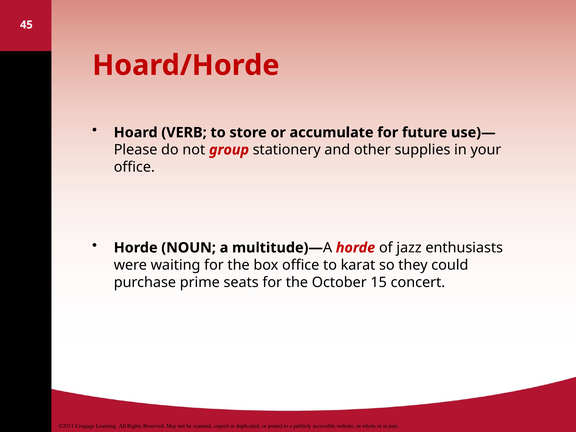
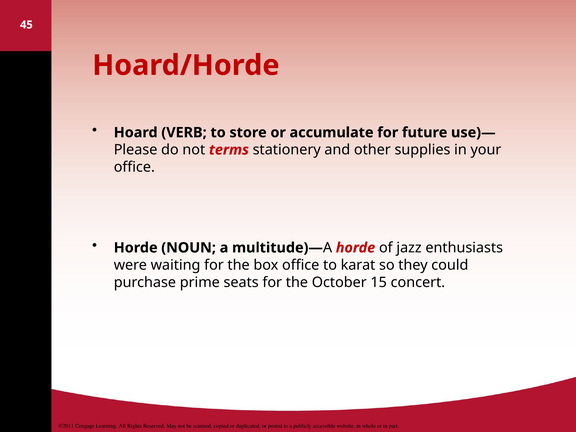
group: group -> terms (229, 150)
